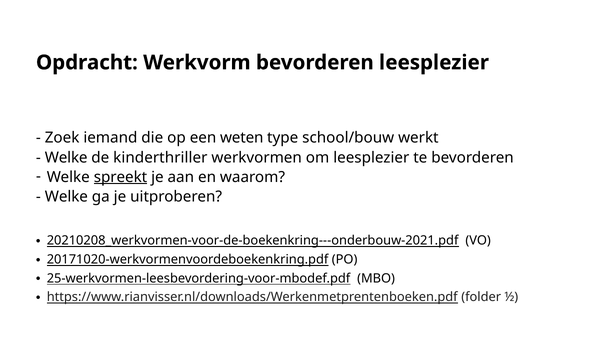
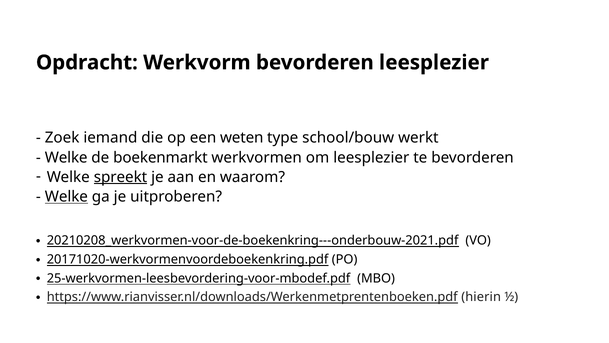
kinderthriller: kinderthriller -> boekenmarkt (160, 157)
Welke underline: none -> present (66, 196)
folder: folder -> hierin (481, 297)
